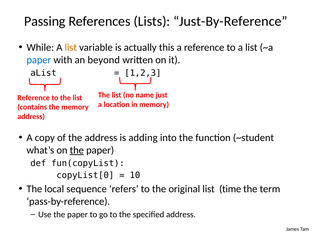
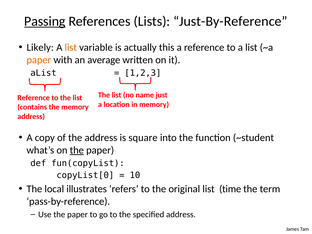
Passing underline: none -> present (45, 21)
While: While -> Likely (40, 48)
paper colour: blue -> orange (39, 60)
beyond: beyond -> average (104, 60)
adding: adding -> square (143, 138)
sequence: sequence -> illustrates (87, 189)
